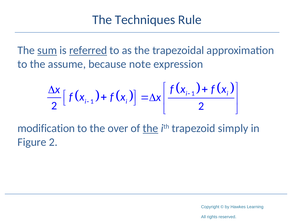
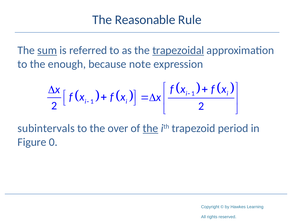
Techniques: Techniques -> Reasonable (145, 20)
referred underline: present -> none (88, 50)
trapezoidal underline: none -> present (178, 50)
assume: assume -> enough (67, 64)
modification: modification -> subintervals (46, 128)
simply: simply -> period (233, 128)
Figure 2: 2 -> 0 (53, 142)
